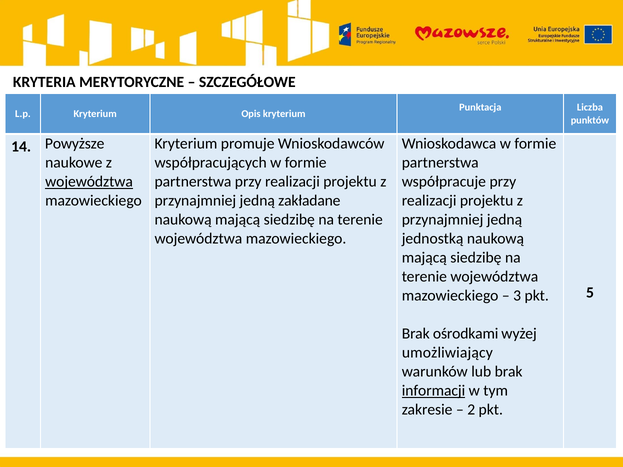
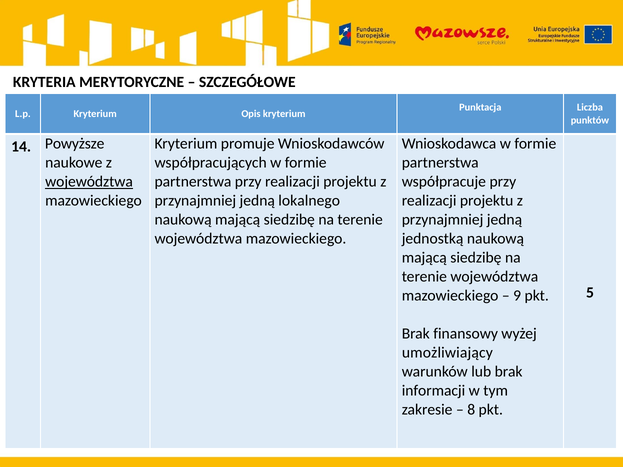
zakładane: zakładane -> lokalnego (309, 201)
3: 3 -> 9 (517, 296)
ośrodkami: ośrodkami -> finansowy (466, 334)
informacji underline: present -> none (433, 391)
2: 2 -> 8 (471, 410)
